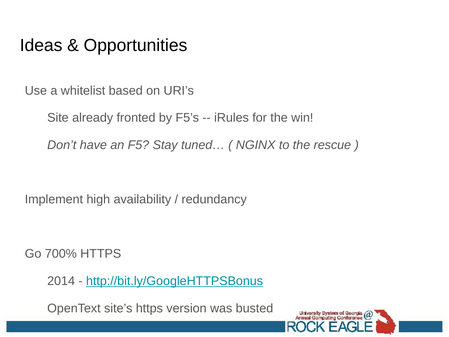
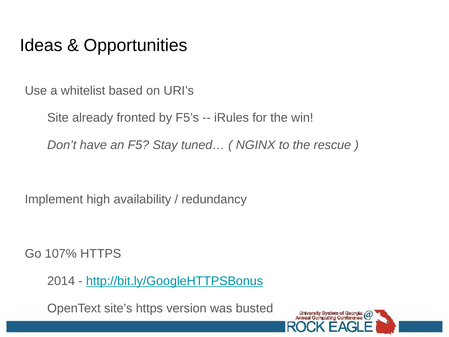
700%: 700% -> 107% (61, 254)
